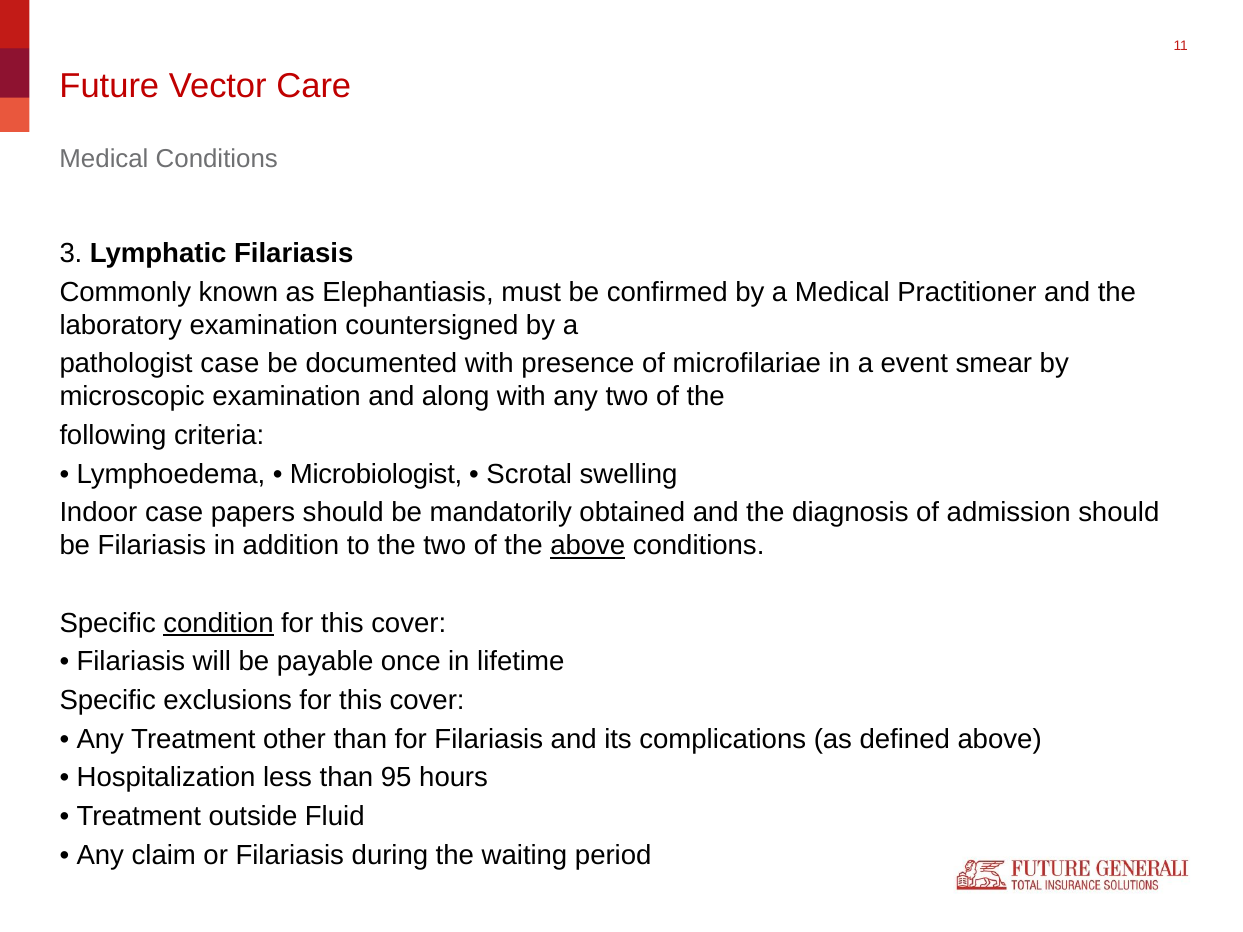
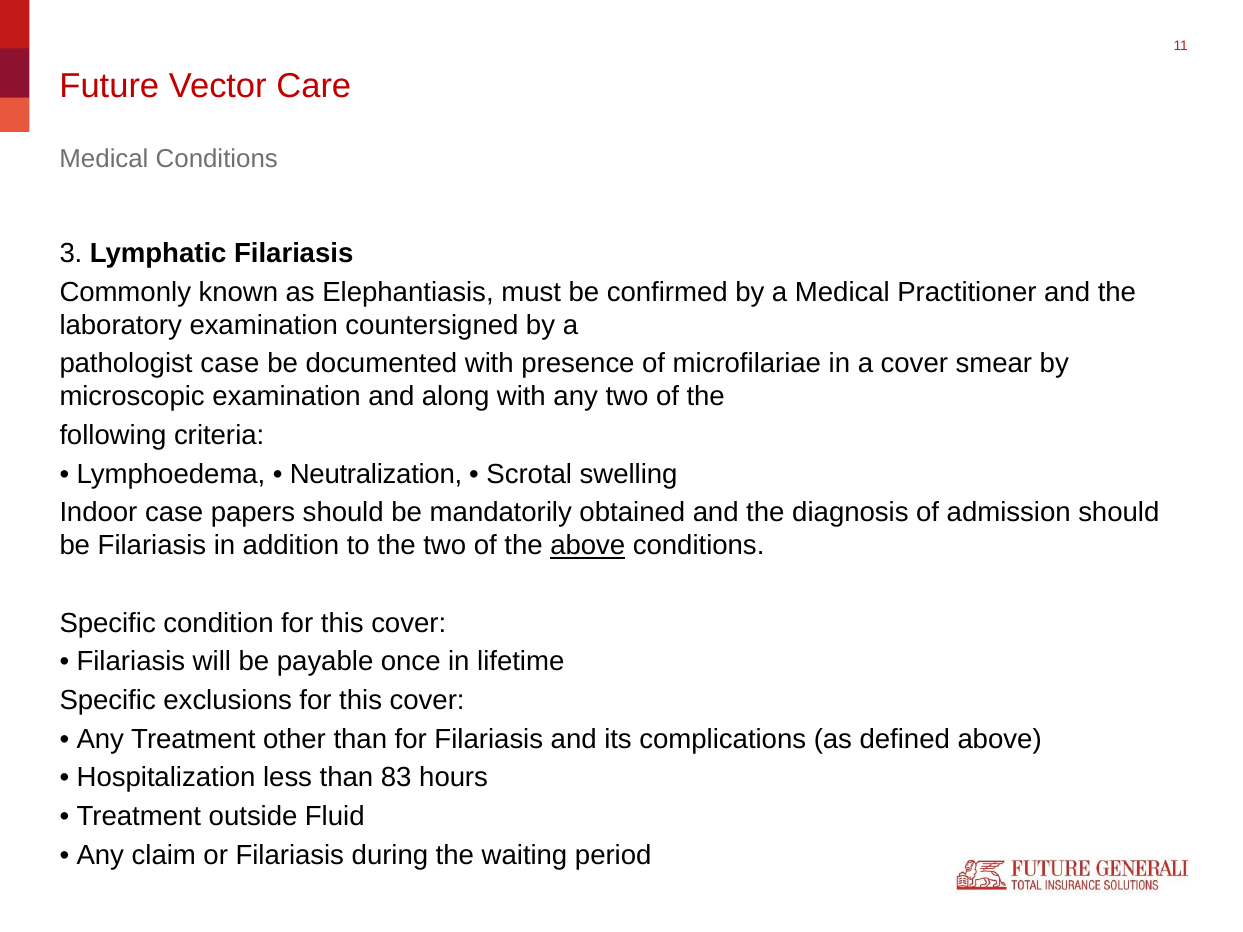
a event: event -> cover (914, 364)
Microbiologist: Microbiologist -> Neutralization (376, 474)
condition underline: present -> none (218, 623)
95: 95 -> 83 (396, 778)
